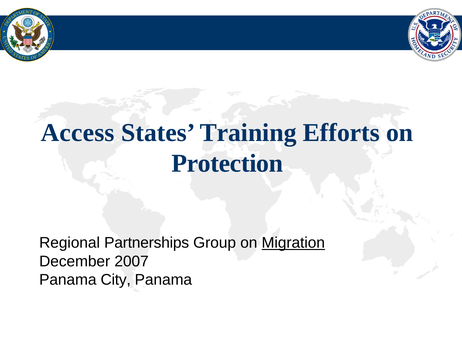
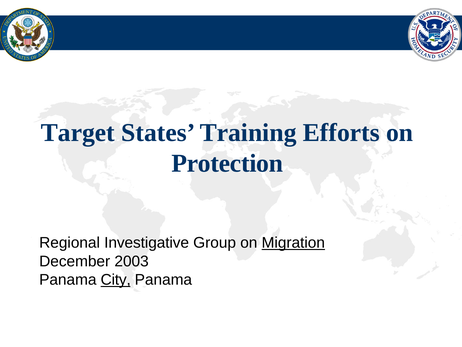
Access: Access -> Target (78, 132)
Partnerships: Partnerships -> Investigative (147, 243)
2007: 2007 -> 2003 (132, 261)
City underline: none -> present (116, 280)
